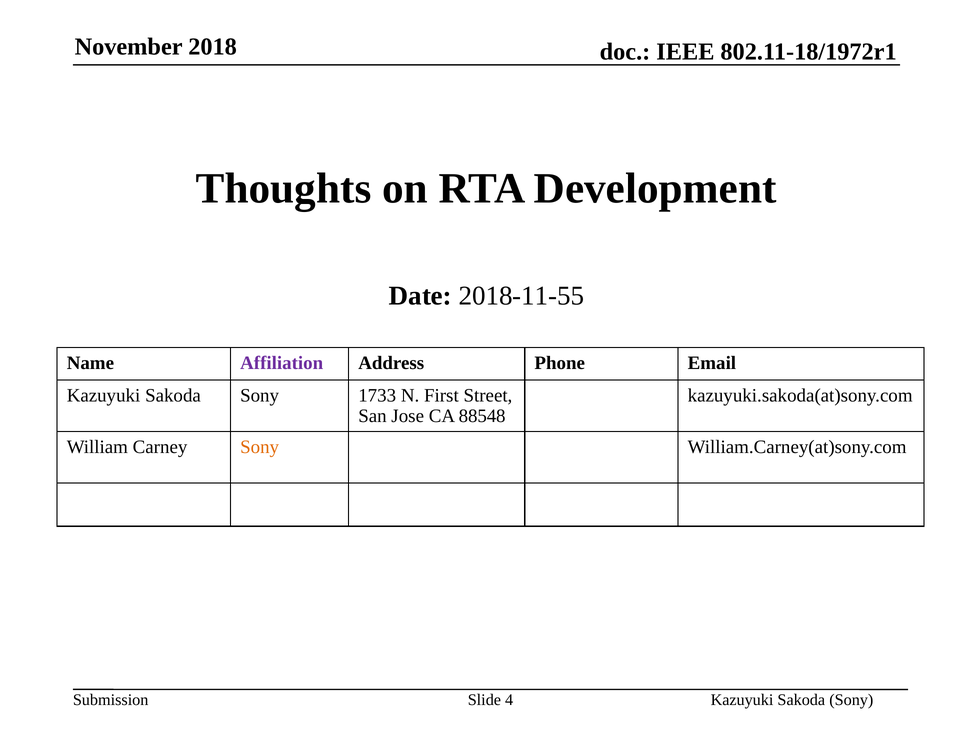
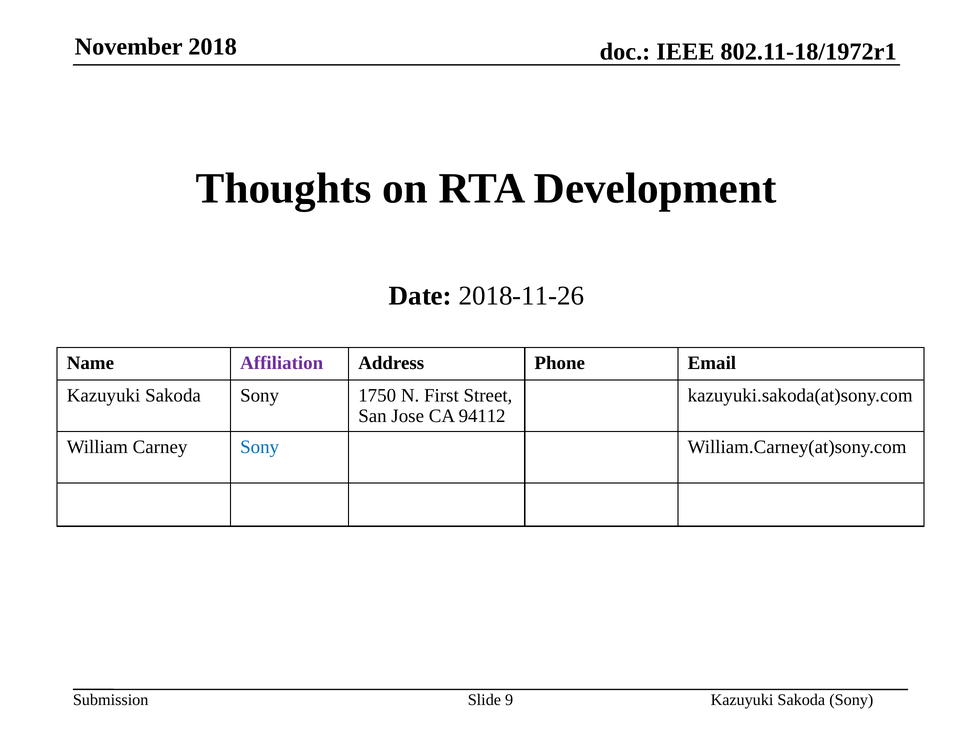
2018-11-55: 2018-11-55 -> 2018-11-26 (521, 296)
1733: 1733 -> 1750 (377, 395)
88548: 88548 -> 94112 (482, 416)
Sony colour: orange -> blue (260, 447)
4: 4 -> 9 (509, 700)
